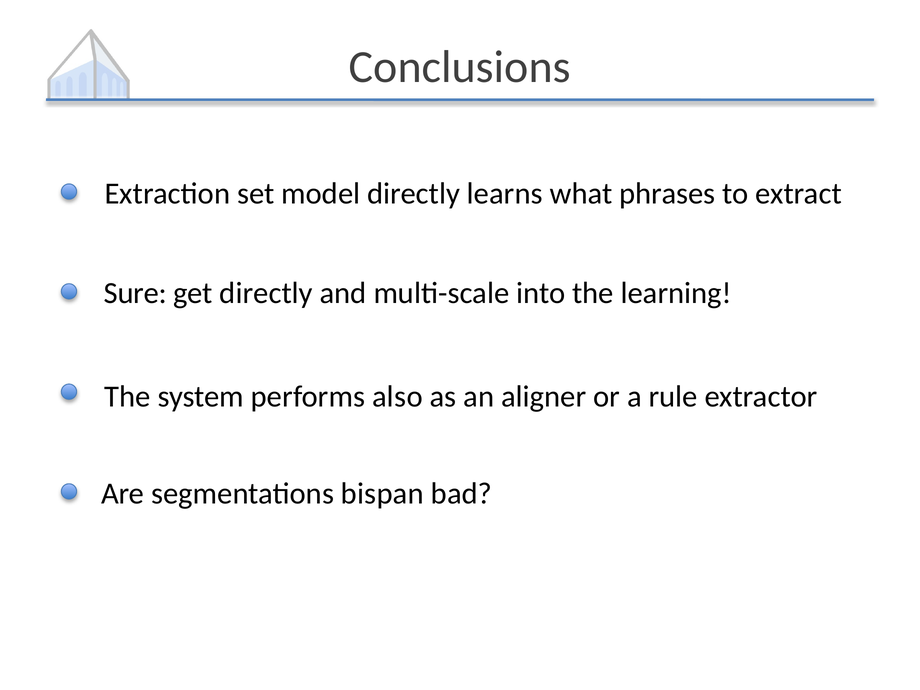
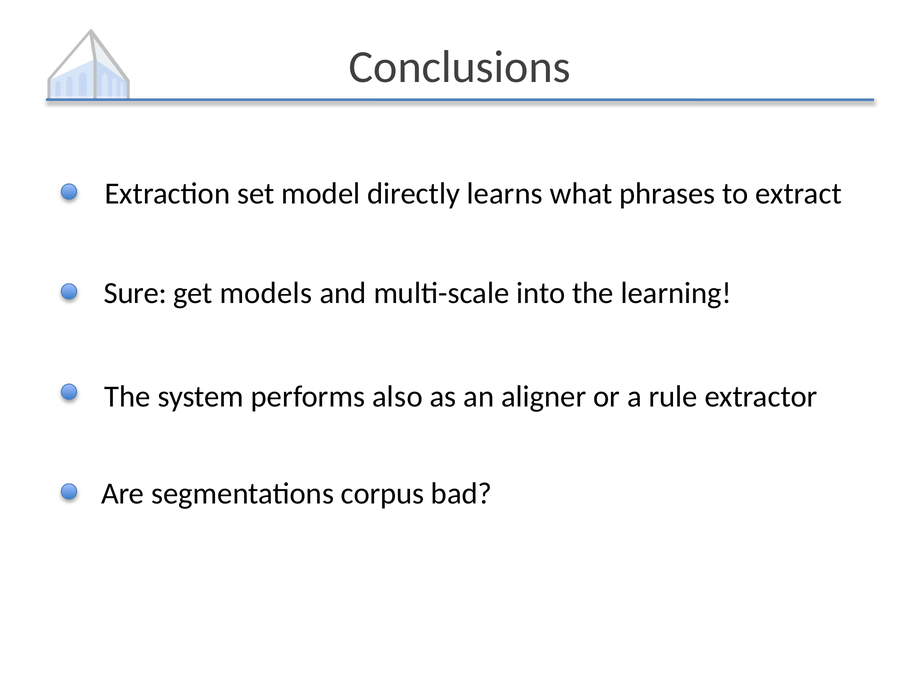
get directly: directly -> models (266, 293)
bispan: bispan -> corpus (383, 493)
